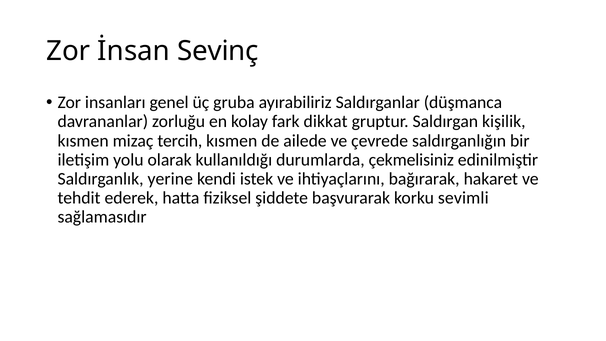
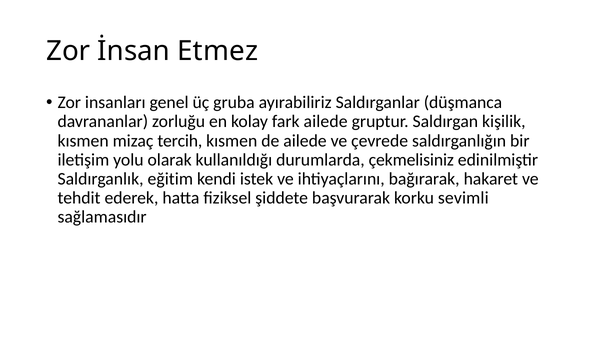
Sevinç: Sevinç -> Etmez (218, 51)
fark dikkat: dikkat -> ailede (326, 122)
yerine: yerine -> eğitim (170, 179)
